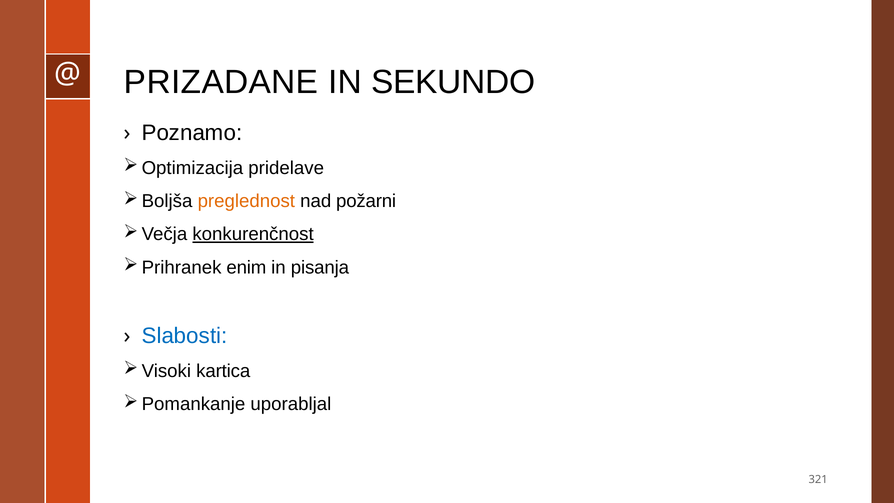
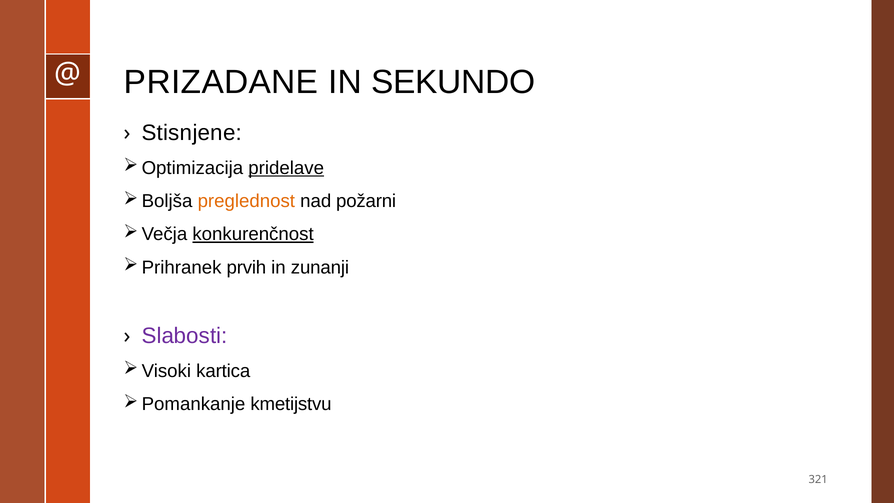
Poznamo: Poznamo -> Stisnjene (192, 133)
pridelave underline: none -> present (286, 168)
enim: enim -> prvih (246, 267)
pisanja: pisanja -> zunanji (320, 267)
Slabosti colour: blue -> purple (185, 336)
uporabljal: uporabljal -> kmetijstvu (291, 404)
